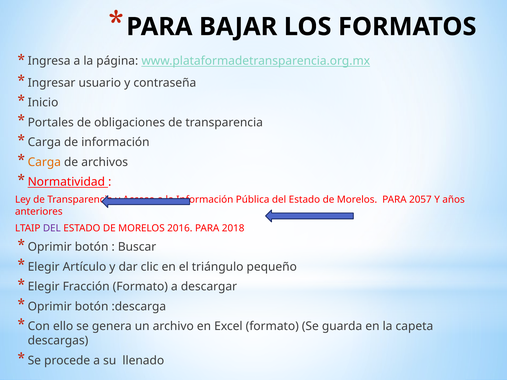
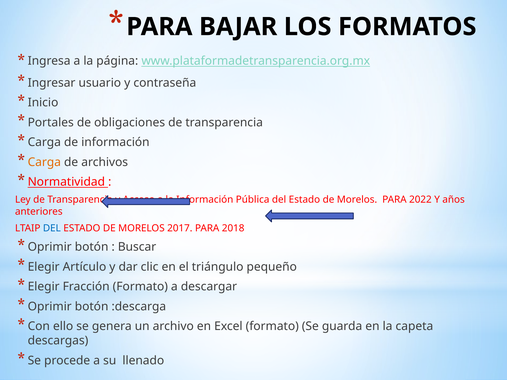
2057: 2057 -> 2022 (420, 200)
DEL colour: purple -> blue (52, 228)
2016: 2016 -> 2017 (180, 228)
